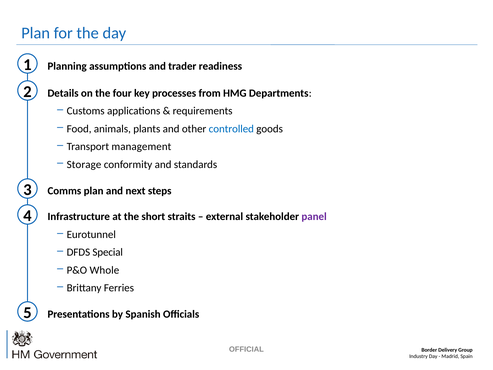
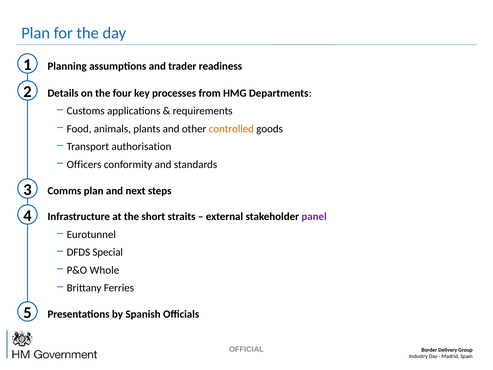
controlled colour: blue -> orange (231, 129)
management: management -> authorisation (141, 147)
Storage: Storage -> Officers (84, 164)
